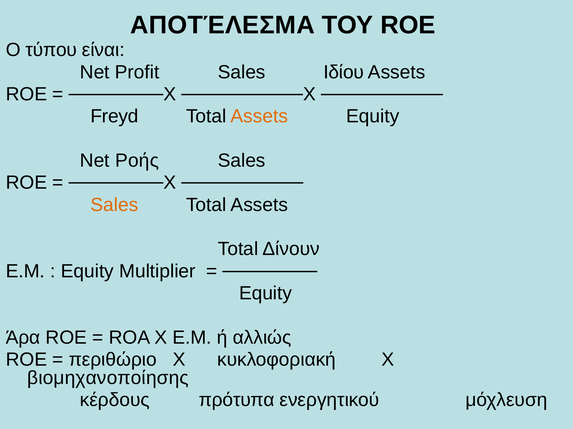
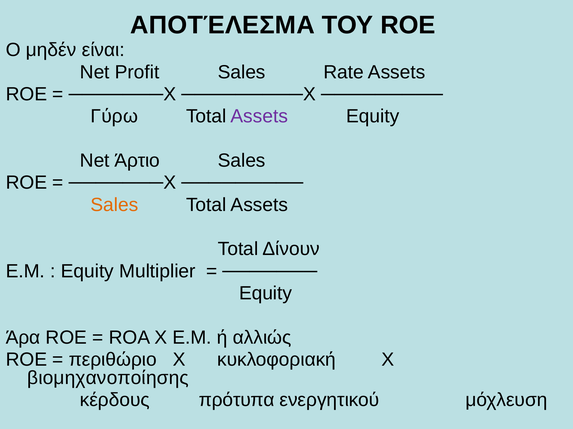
τύπου: τύπου -> μηδέν (51, 50)
Ιδίου: Ιδίου -> Rate (344, 72)
Freyd: Freyd -> Γύρω (114, 117)
Assets colour: orange -> purple (259, 117)
Ροής: Ροής -> Άρτιο (137, 161)
